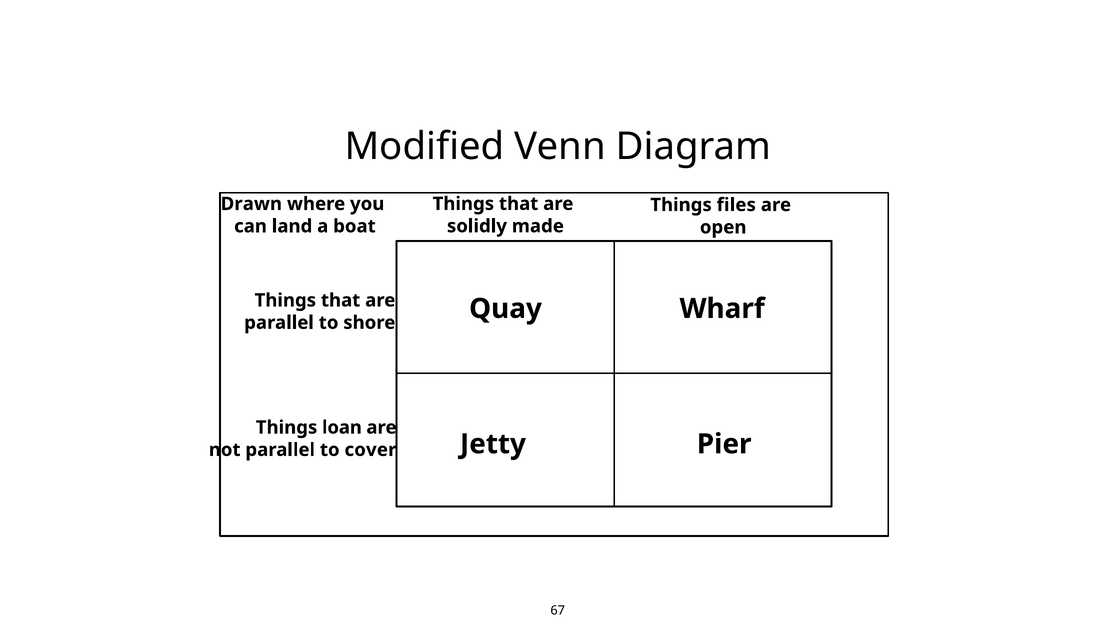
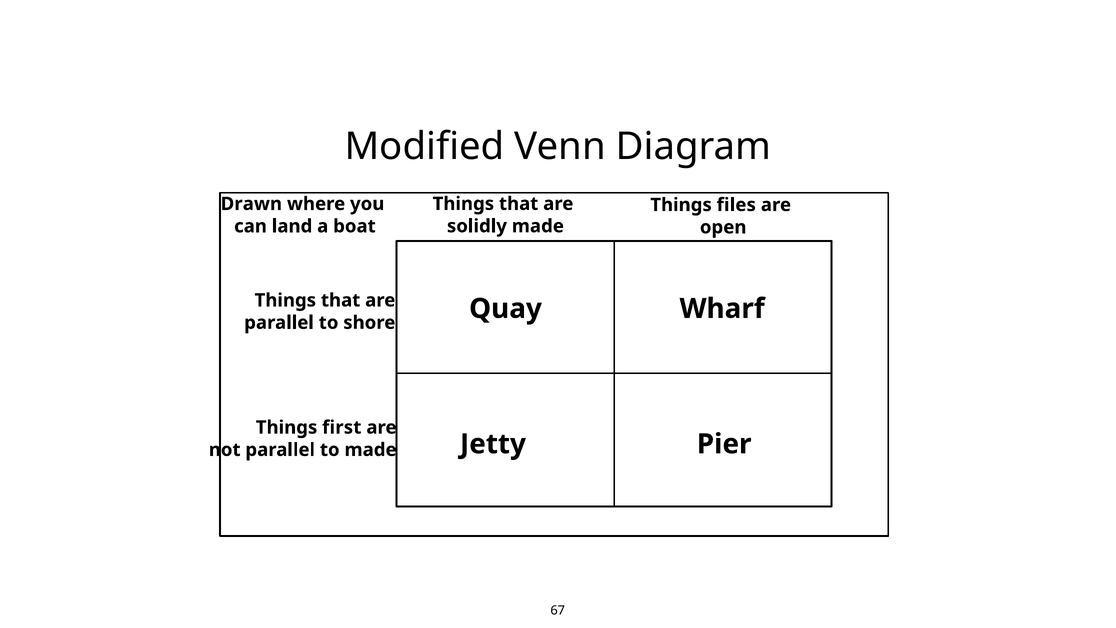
loan: loan -> first (342, 427)
to cover: cover -> made (371, 450)
